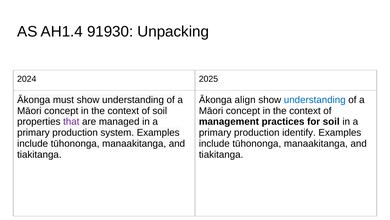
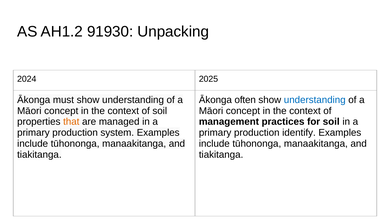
AH1.4: AH1.4 -> AH1.2 (62, 32)
align: align -> often (245, 100)
that colour: purple -> orange (71, 121)
